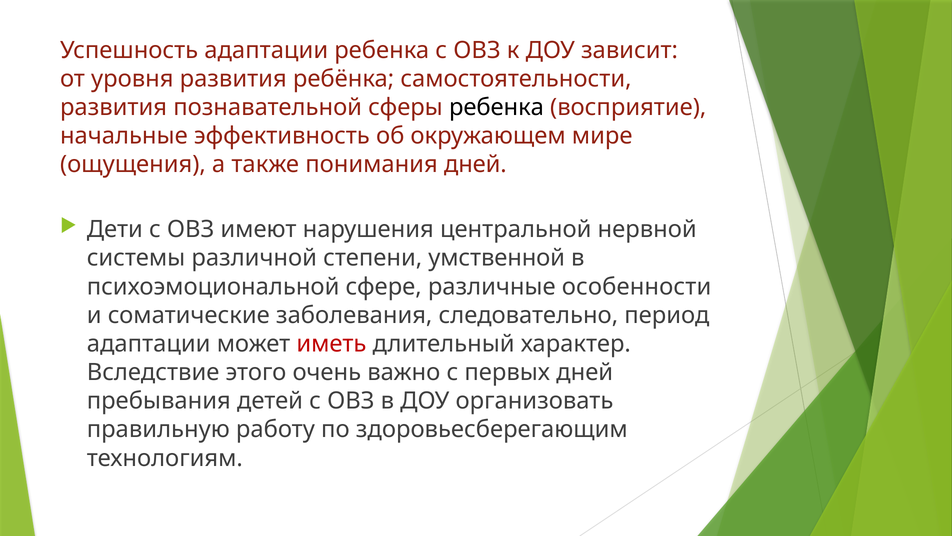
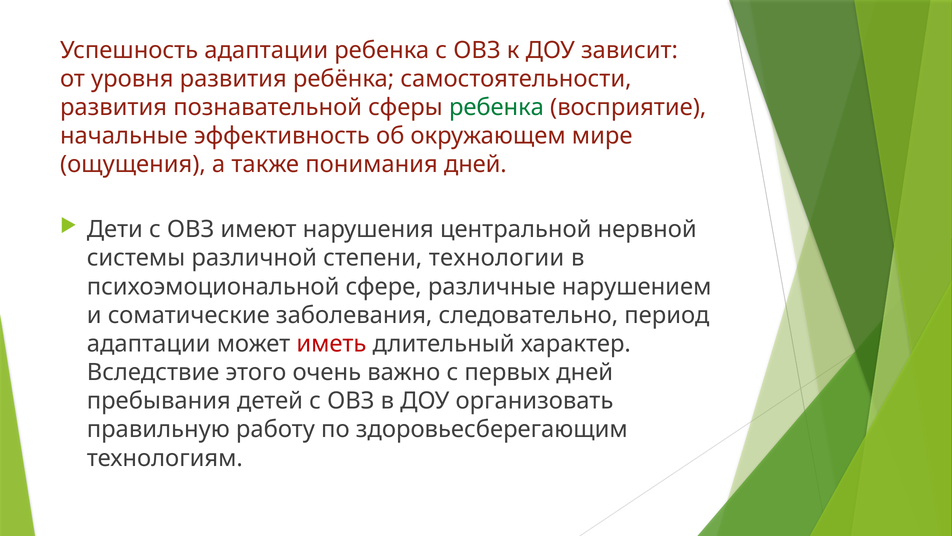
ребенка colour: black -> green (496, 107)
умственной: умственной -> технологии (497, 258)
особенности: особенности -> нарушением (637, 286)
